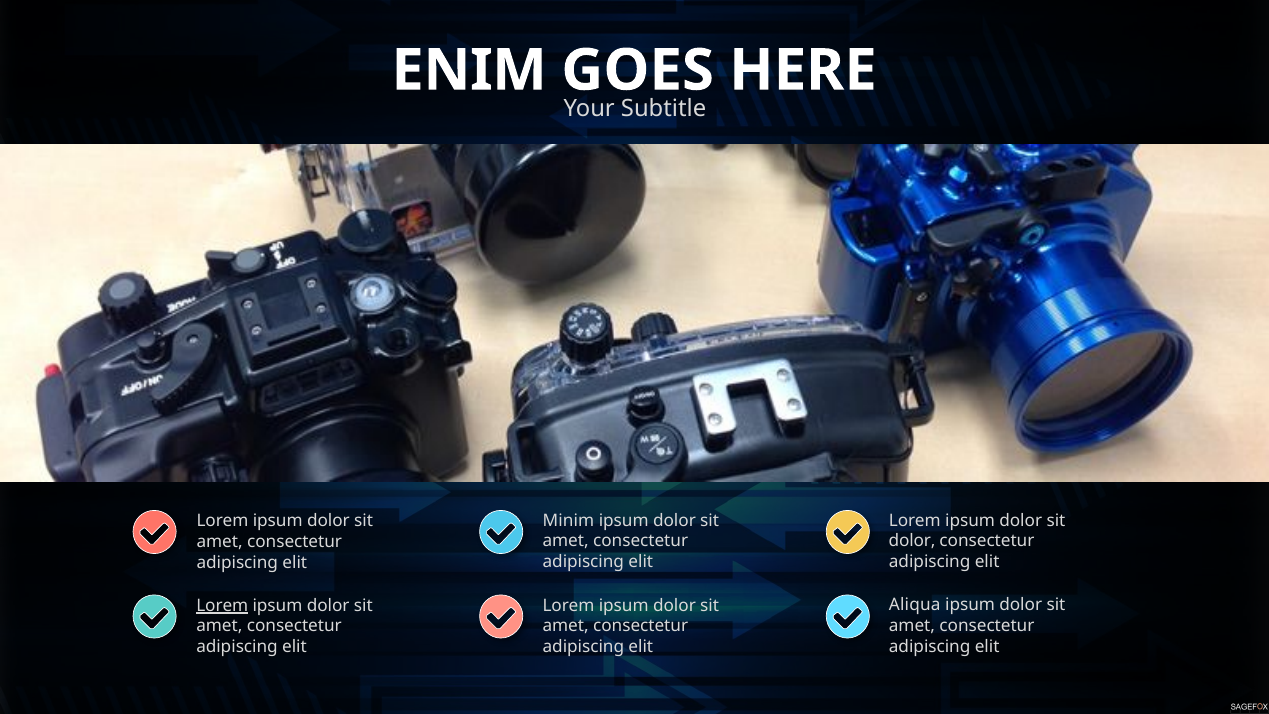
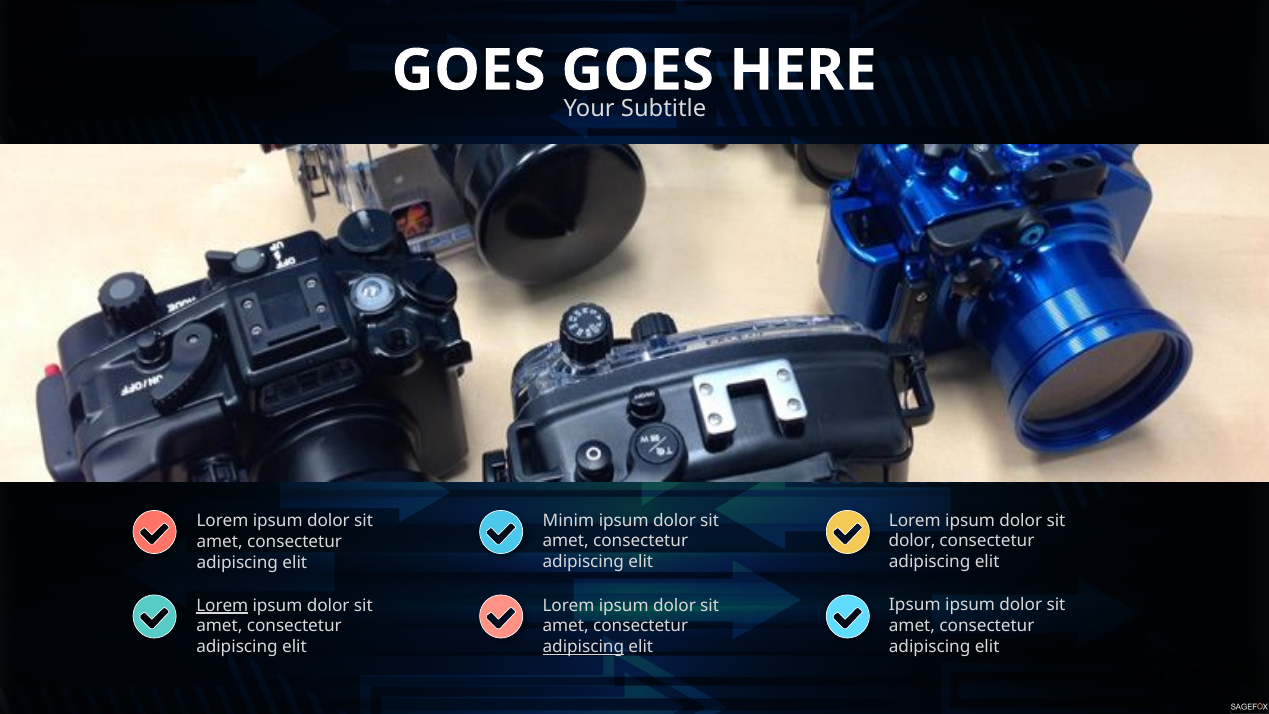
ENIM: ENIM -> GOES (469, 70)
Aliqua: Aliqua -> Ipsum (915, 605)
adipiscing underline: none -> present (583, 647)
